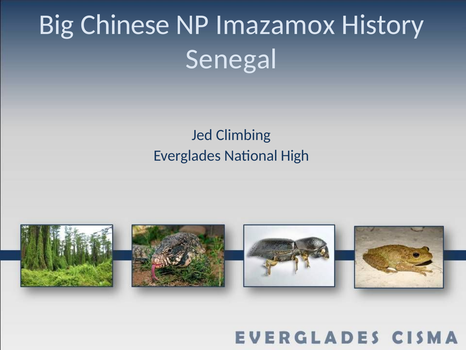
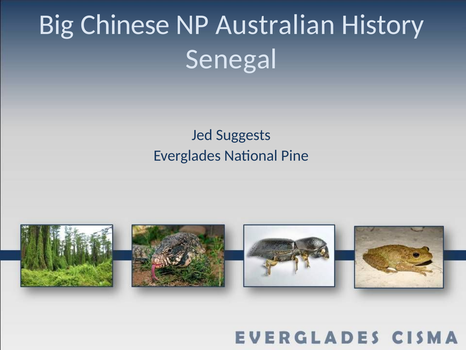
Imazamox: Imazamox -> Australian (275, 25)
Climbing: Climbing -> Suggests (243, 135)
High: High -> Pine (295, 155)
